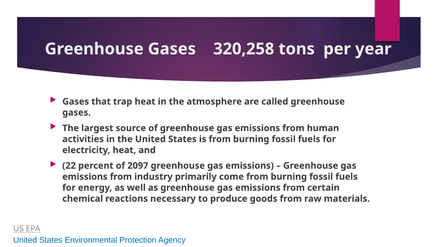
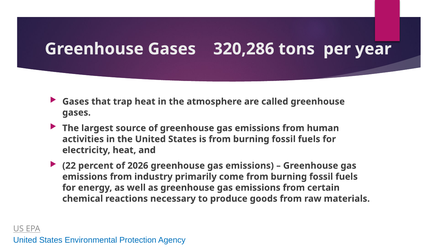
320,258: 320,258 -> 320,286 (244, 49)
2097: 2097 -> 2026 (138, 165)
